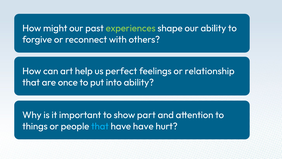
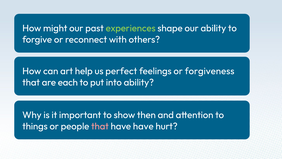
relationship: relationship -> forgiveness (210, 71)
once: once -> each (68, 82)
part: part -> then (146, 115)
that colour: light blue -> pink (100, 126)
